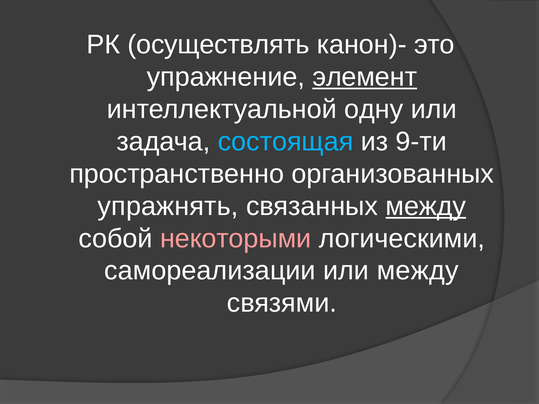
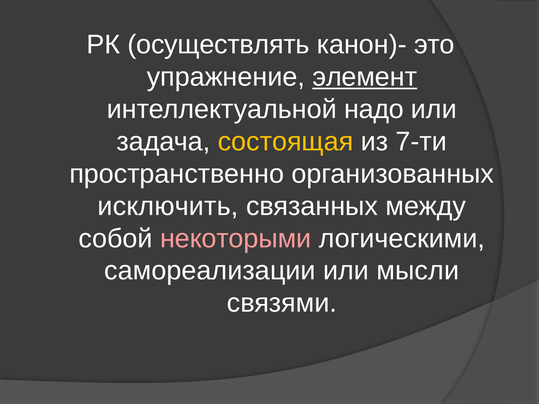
одну: одну -> надо (374, 109)
состоящая colour: light blue -> yellow (286, 142)
9-ти: 9-ти -> 7-ти (421, 142)
упражнять: упражнять -> исключить (168, 206)
между underline: present -> none (426, 206)
или между: между -> мысли (418, 271)
